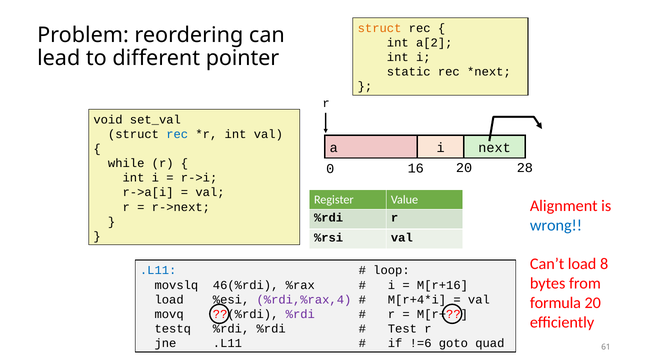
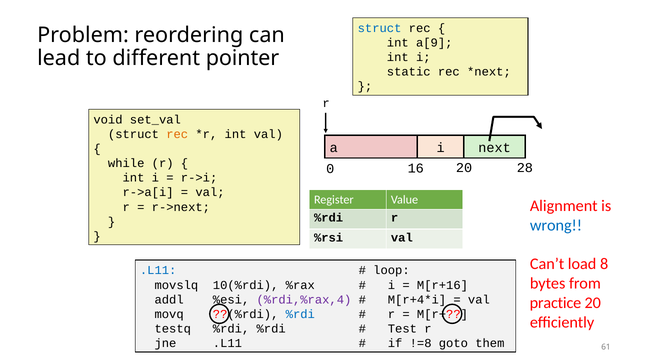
struct colour: orange -> blue (380, 28)
a[2: a[2 -> a[9 (434, 43)
rec colour: blue -> orange (177, 134)
46(%rdi: 46(%rdi -> 10(%rdi (246, 285)
load: load -> addl (169, 300)
formula: formula -> practice (555, 303)
%rdi colour: purple -> blue (300, 315)
!=6: !=6 -> !=8 (421, 344)
quad: quad -> them (490, 344)
